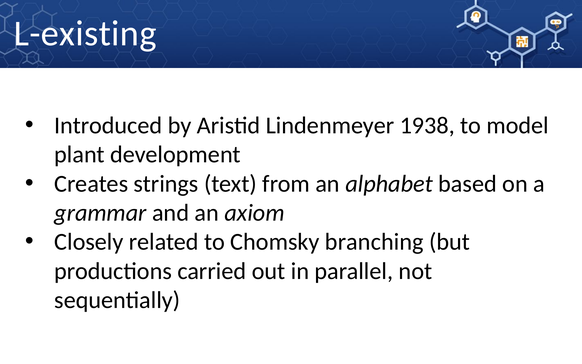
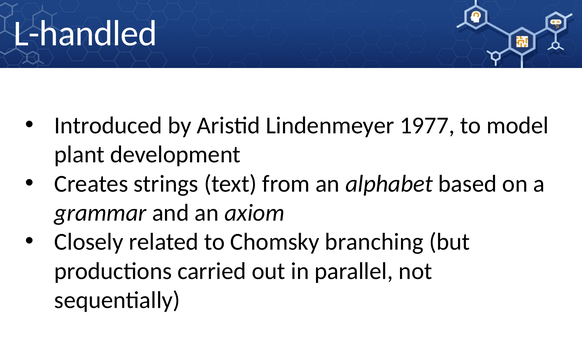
L-existing: L-existing -> L-handled (85, 34)
1938: 1938 -> 1977 (427, 125)
